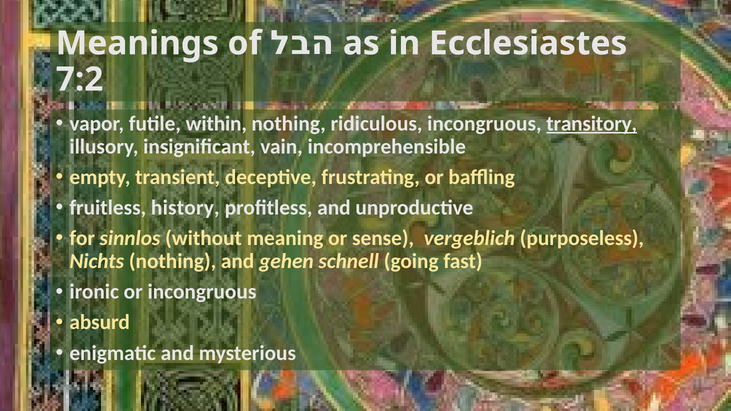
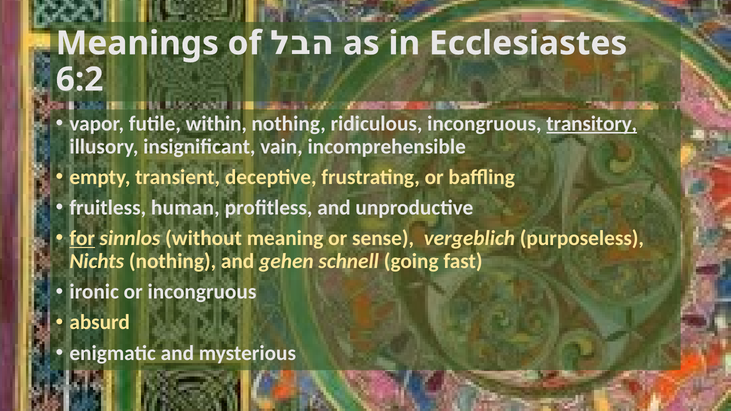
7:2: 7:2 -> 6:2 (80, 79)
history: history -> human (185, 208)
for underline: none -> present (82, 238)
